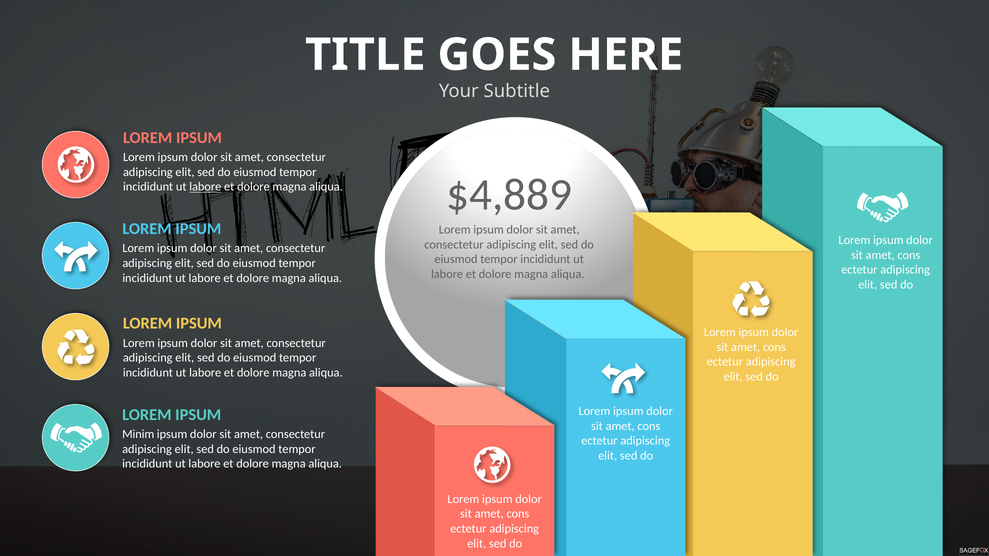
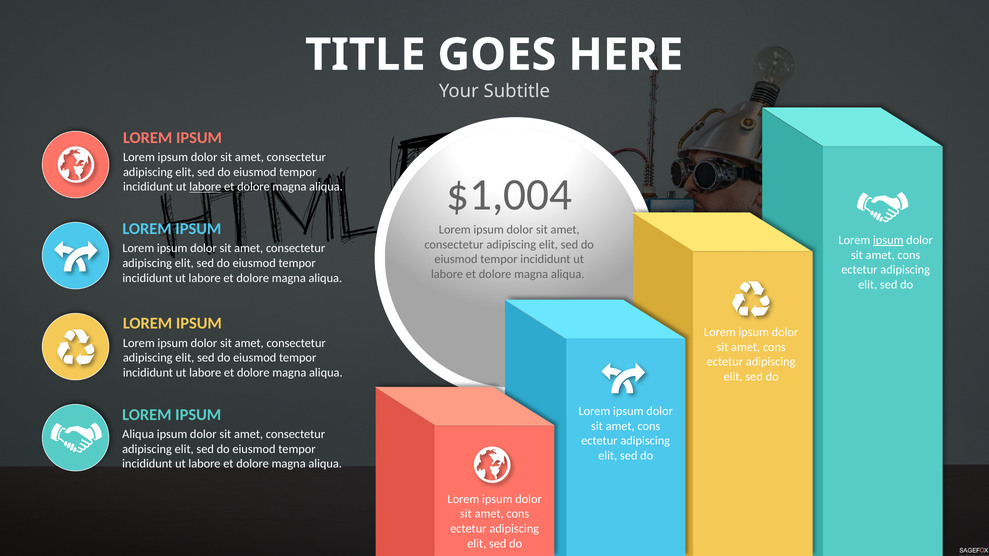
$4,889: $4,889 -> $1,004 (509, 195)
ipsum underline: none -> present (888, 240)
Minim: Minim -> Aliqua (138, 434)
